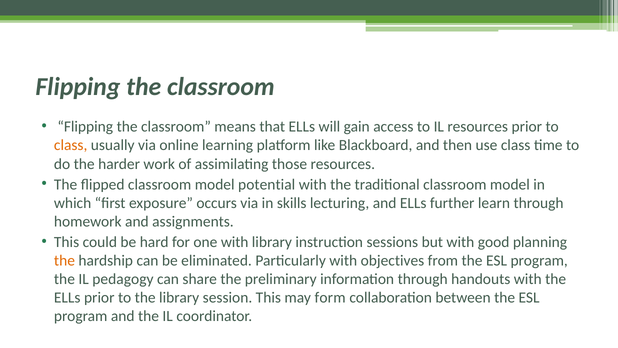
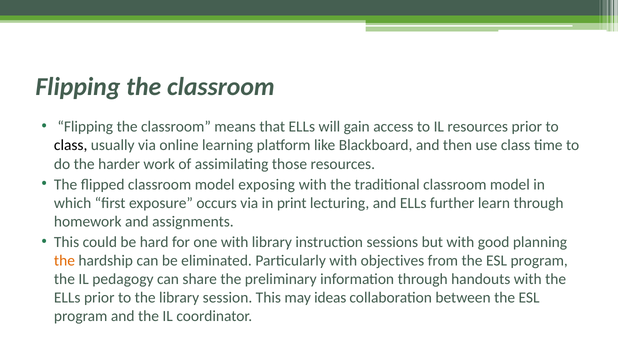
class colour: orange -> black (71, 145)
potential: potential -> exposing (267, 184)
skills: skills -> print (292, 203)
form: form -> ideas (330, 297)
